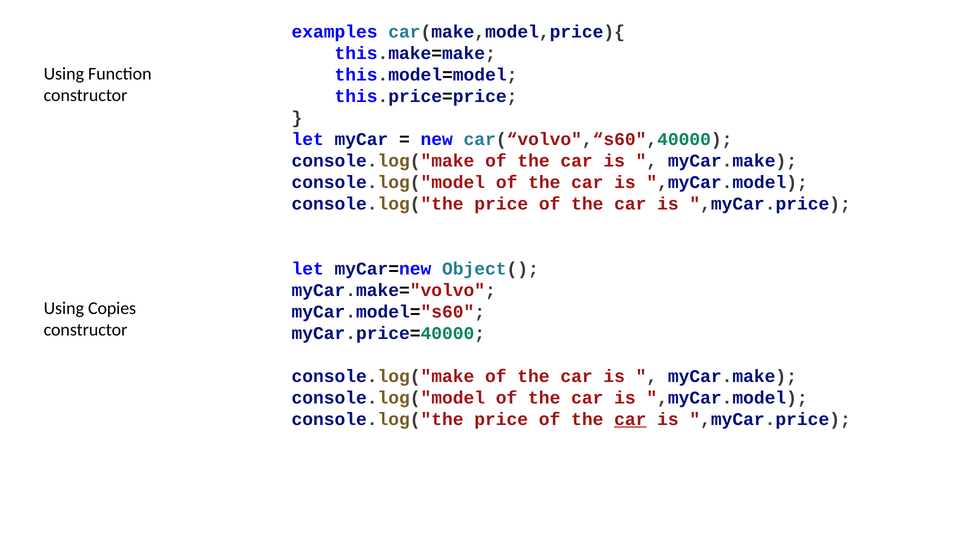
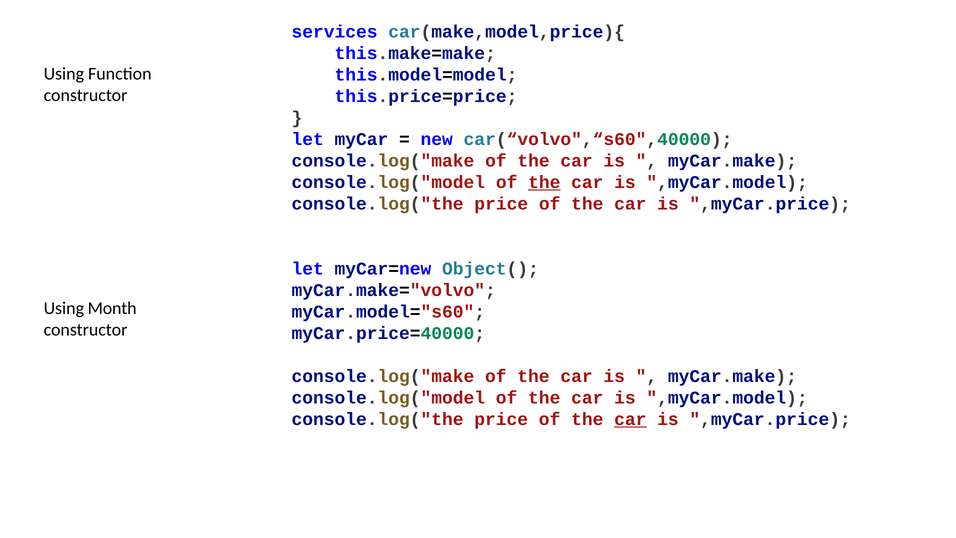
examples: examples -> services (335, 32)
the underline: none -> present (544, 182)
Copies: Copies -> Month (112, 308)
